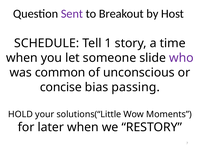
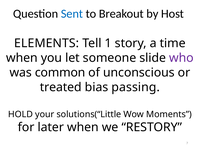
Sent colour: purple -> blue (72, 14)
SCHEDULE: SCHEDULE -> ELEMENTS (47, 43)
concise: concise -> treated (61, 87)
